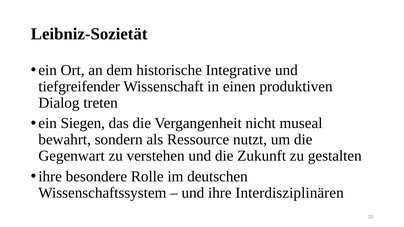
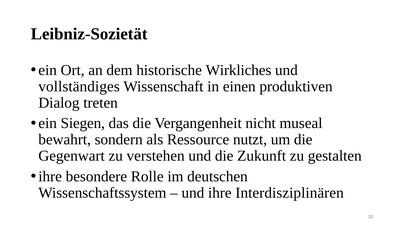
Integrative: Integrative -> Wirkliches (239, 70)
tiefgreifender: tiefgreifender -> vollständiges (79, 86)
